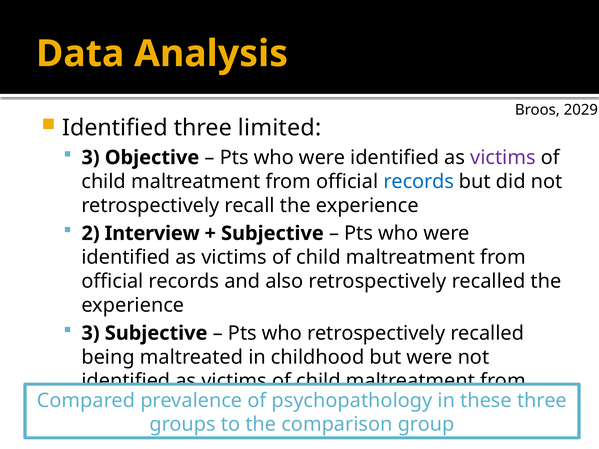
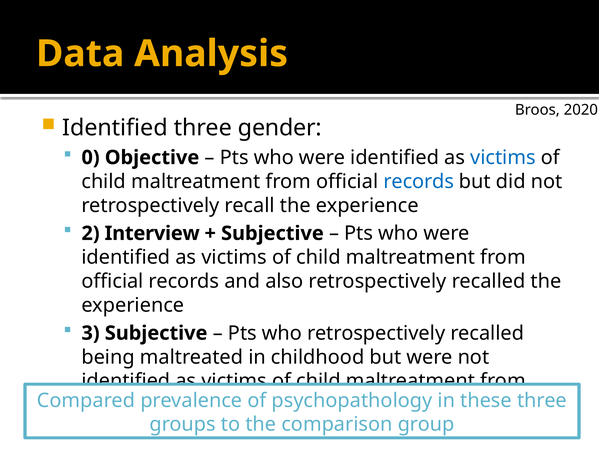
2029: 2029 -> 2020 (581, 110)
limited: limited -> gender (280, 128)
3: 3 -> 0 (91, 158)
victims colour: purple -> blue (503, 158)
